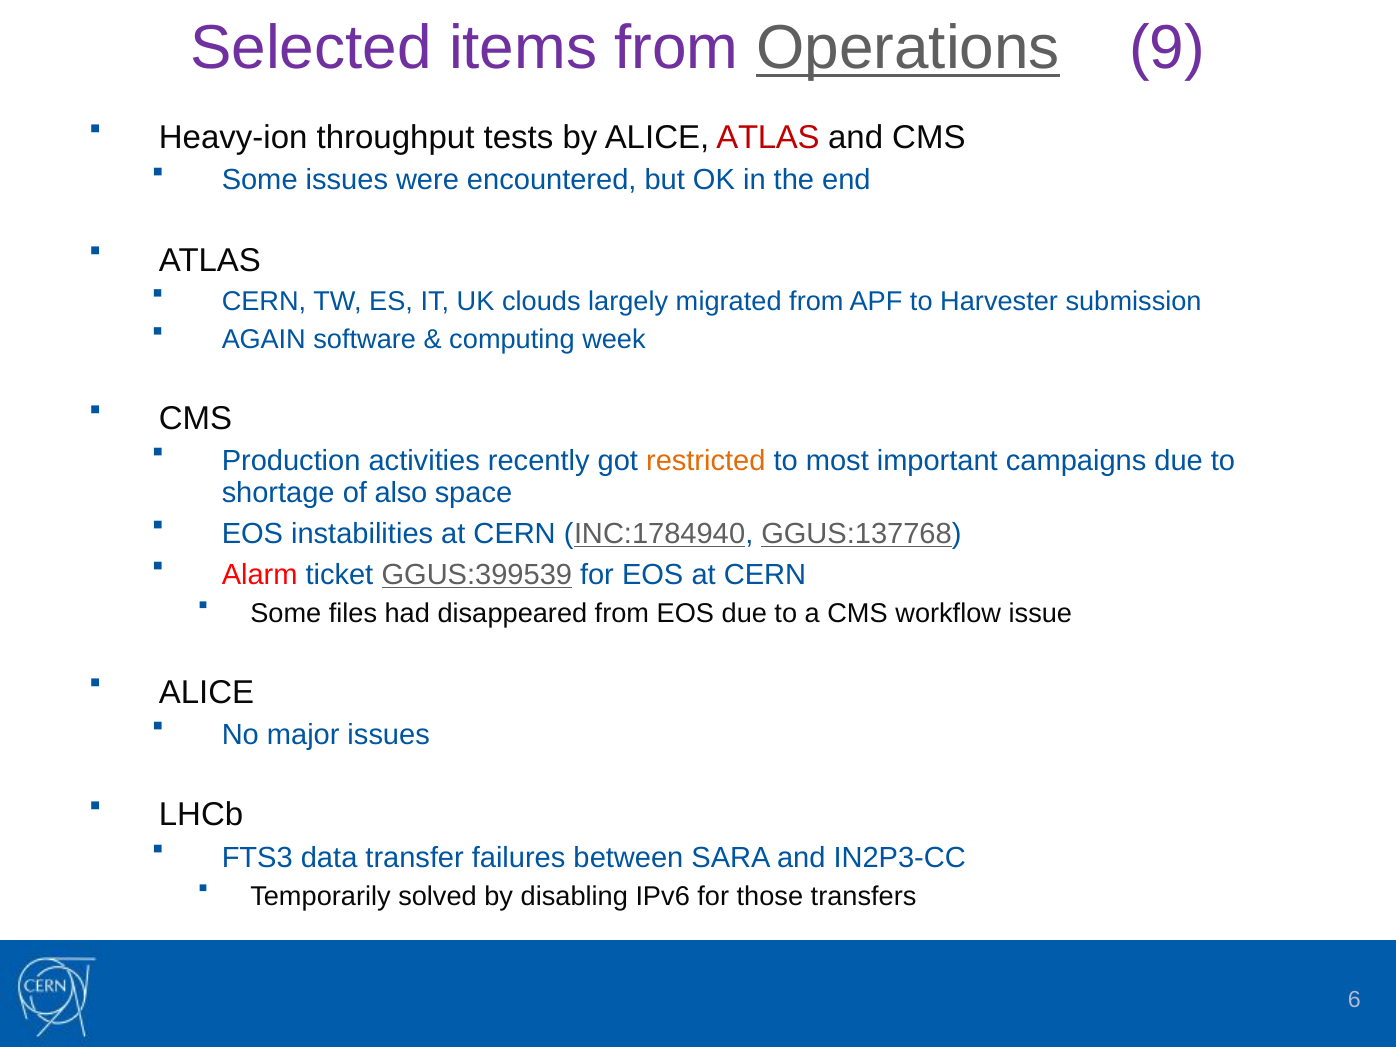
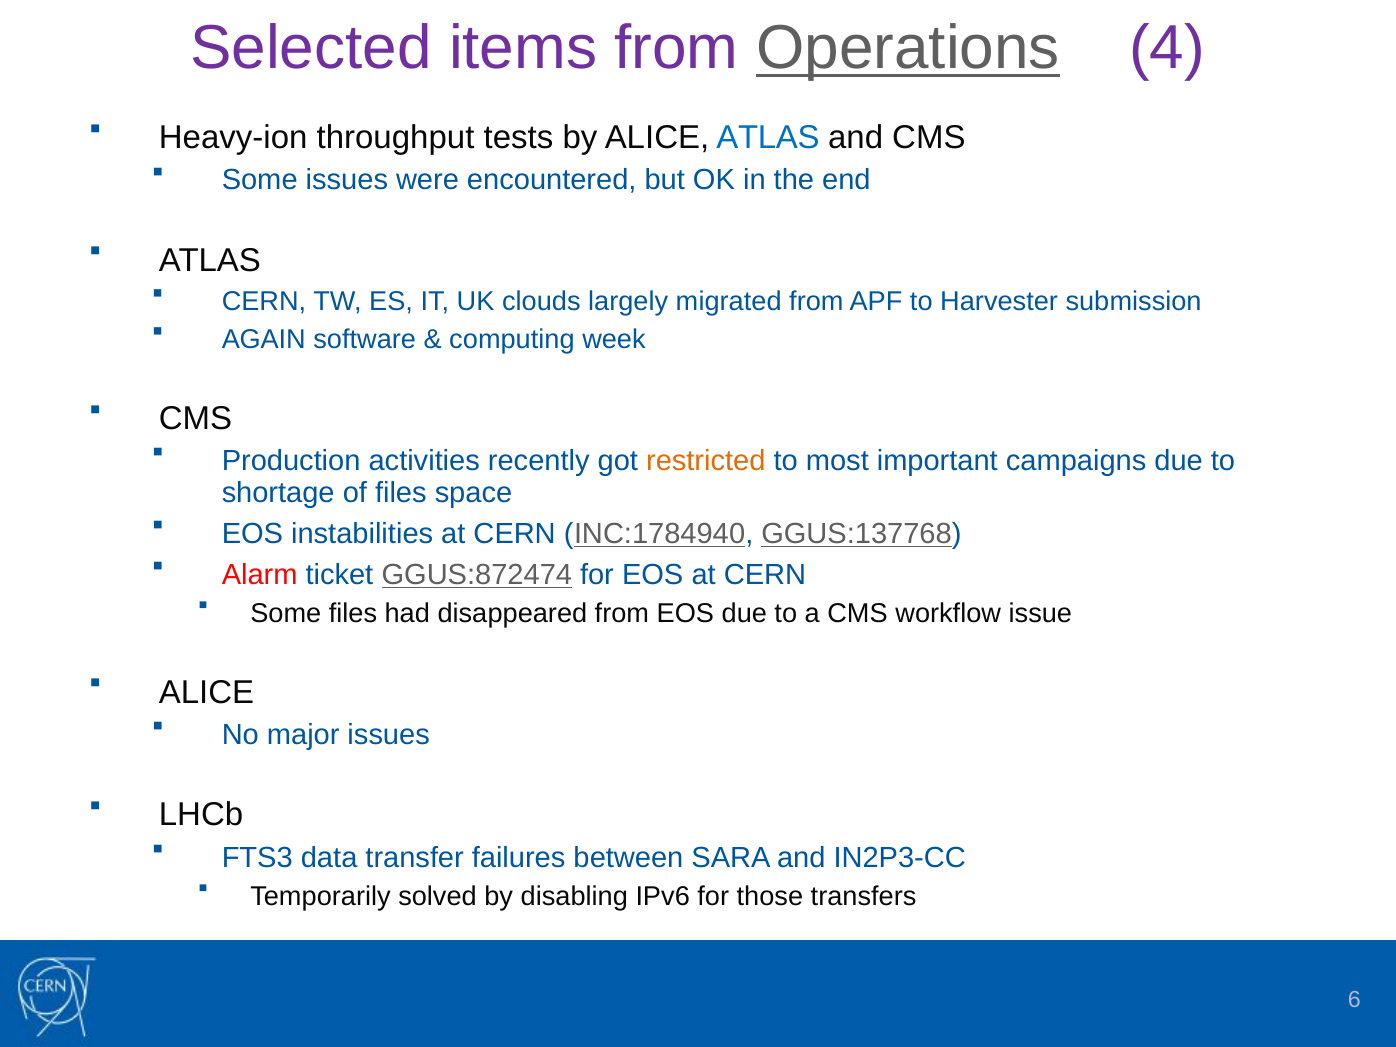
9: 9 -> 4 (1167, 48)
ATLAS colour: red -> blue (768, 138)
of also: also -> files (401, 493)
GGUS:399539: GGUS:399539 -> GGUS:872474 (477, 574)
